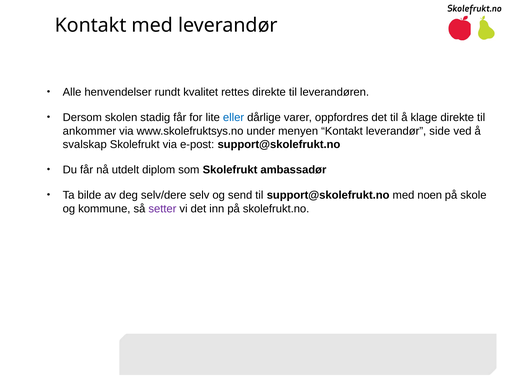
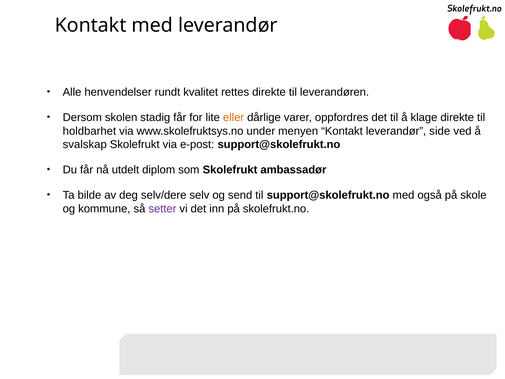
eller colour: blue -> orange (234, 117)
ankommer: ankommer -> holdbarhet (89, 131)
noen: noen -> også (430, 195)
